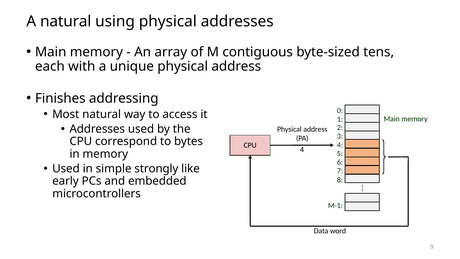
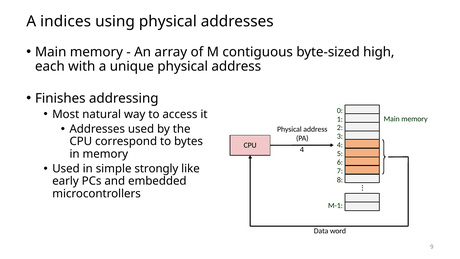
A natural: natural -> indices (66, 21)
tens: tens -> high (379, 52)
